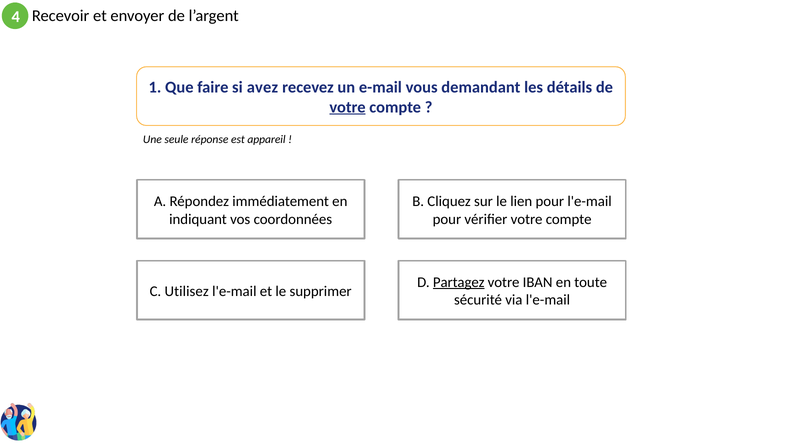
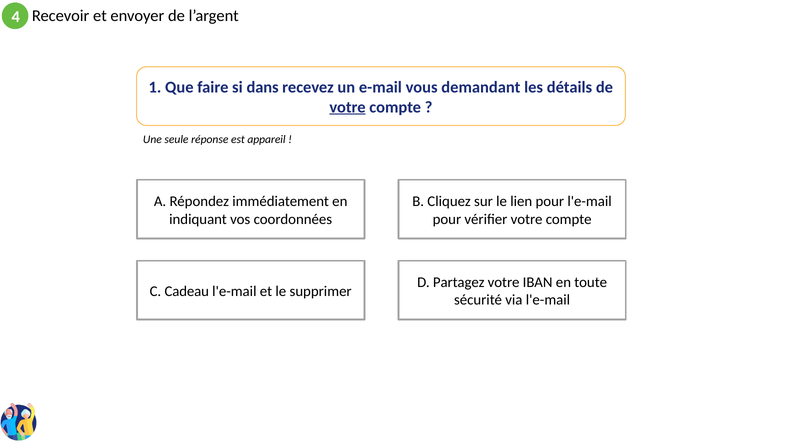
avez: avez -> dans (263, 87)
Partagez underline: present -> none (459, 282)
Utilisez: Utilisez -> Cadeau (187, 291)
